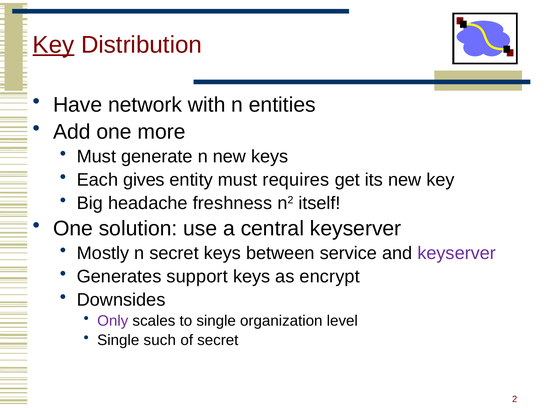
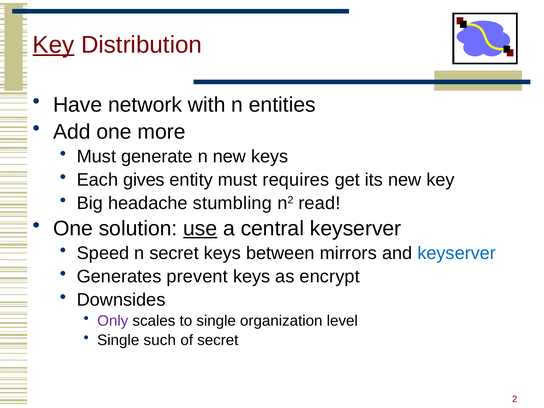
freshness: freshness -> stumbling (232, 203)
itself: itself -> read (319, 203)
use underline: none -> present (200, 228)
Mostly: Mostly -> Speed (103, 253)
service: service -> mirrors (348, 253)
keyserver colour: purple -> blue (457, 253)
support: support -> prevent (197, 277)
